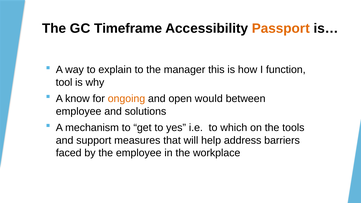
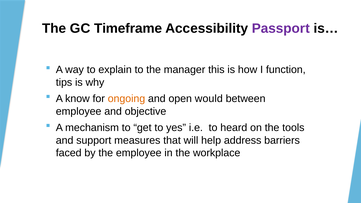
Passport colour: orange -> purple (281, 28)
tool: tool -> tips (64, 82)
solutions: solutions -> objective (145, 111)
which: which -> heard (234, 128)
